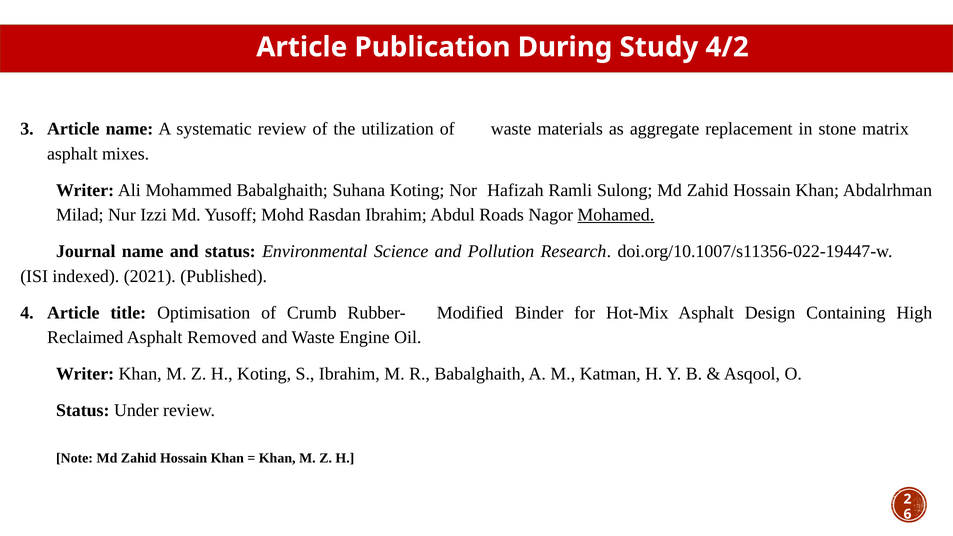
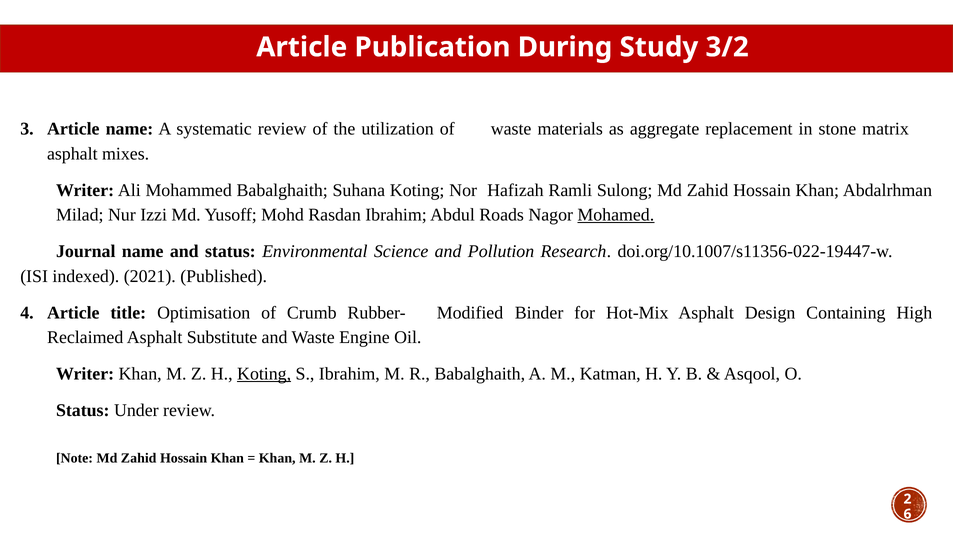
4/2: 4/2 -> 3/2 (727, 47)
Removed: Removed -> Substitute (222, 337)
Koting underline: none -> present (264, 374)
